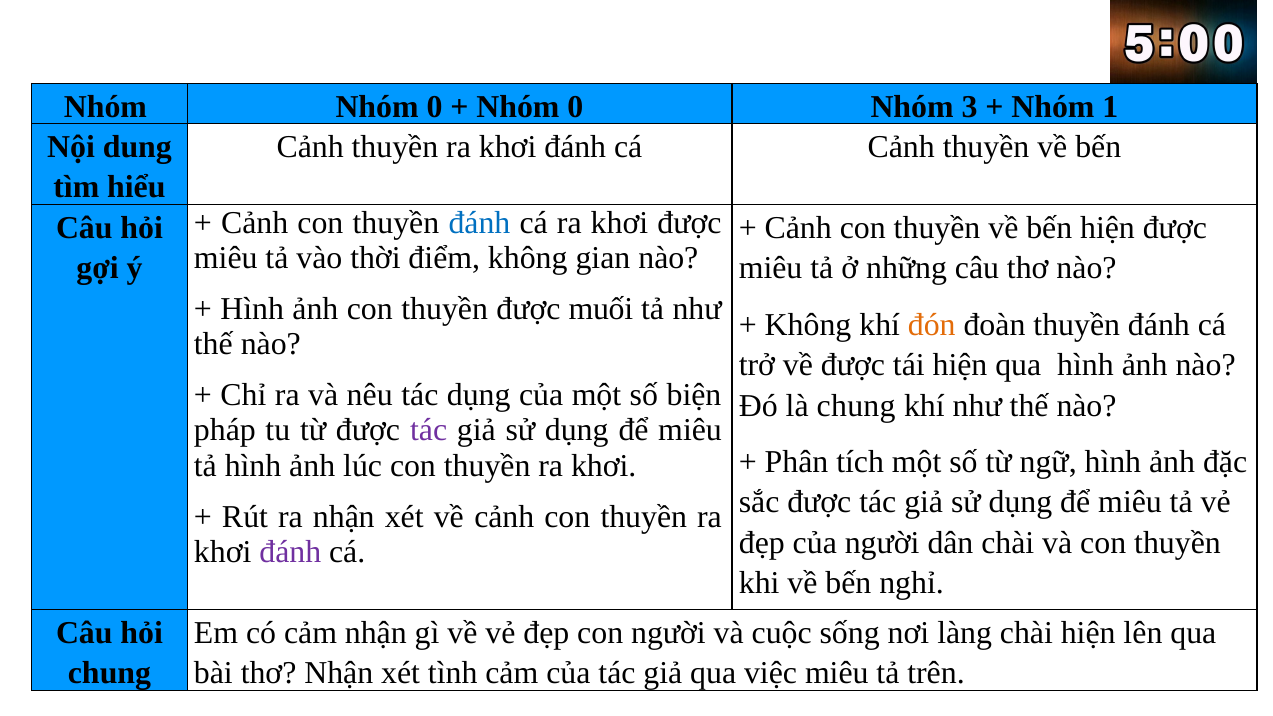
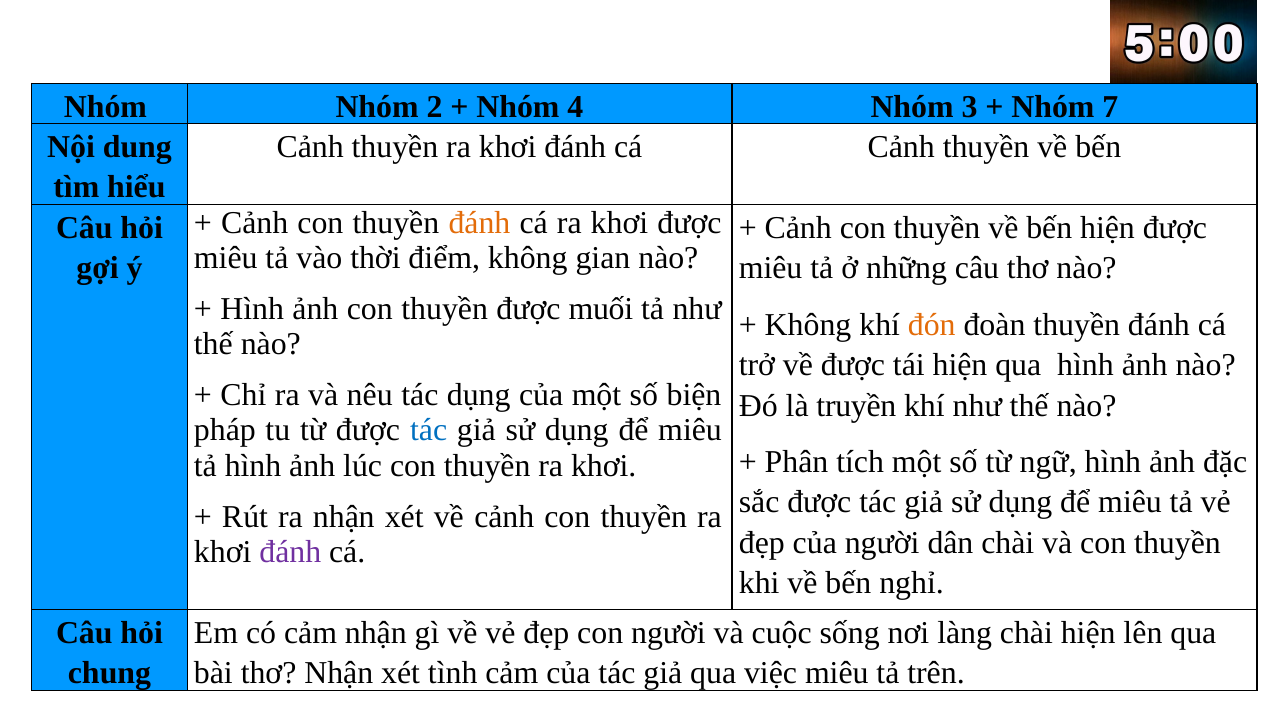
Nhóm Nhóm 0: 0 -> 2 (434, 107)
0: 0 -> 4 (575, 107)
1: 1 -> 7 (1110, 107)
đánh colour: blue -> orange (479, 223)
là chung: chung -> truyền (856, 406)
tác colour: purple -> blue (429, 430)
